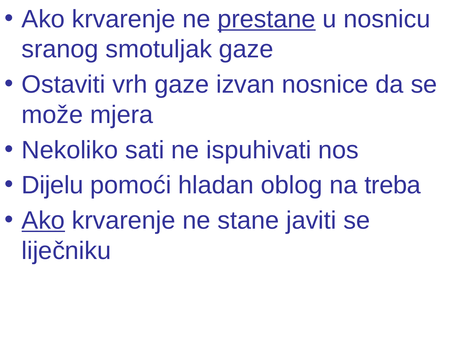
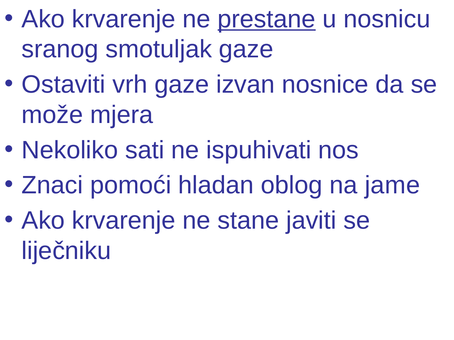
Dijelu: Dijelu -> Znaci (52, 186)
treba: treba -> jame (392, 186)
Ako underline: present -> none (43, 221)
